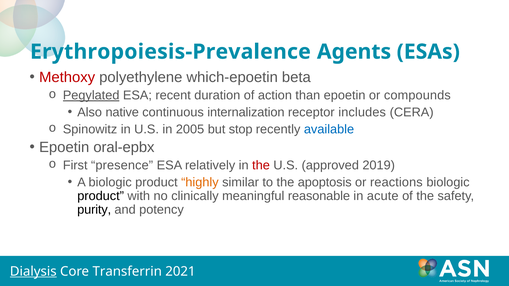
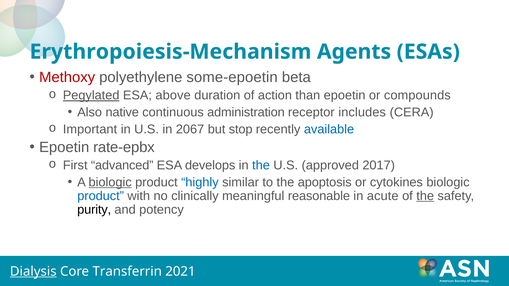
Erythropoiesis-Prevalence: Erythropoiesis-Prevalence -> Erythropoiesis-Mechanism (170, 52)
which-epoetin: which-epoetin -> some-epoetin (232, 77)
recent: recent -> above (173, 95)
internalization: internalization -> administration (246, 112)
Spinowitz: Spinowitz -> Important (90, 129)
2005: 2005 -> 2067 (190, 129)
oral-epbx: oral-epbx -> rate-epbx (124, 147)
presence: presence -> advanced (122, 165)
relatively: relatively -> develops (210, 165)
the colour: red -> blue (261, 165)
2019: 2019 -> 2017 (379, 165)
biologic underline: none -> present (110, 182)
highly colour: orange -> blue (200, 182)
reactions: reactions -> cytokines (396, 182)
product colour: black -> blue (101, 196)
the underline: none -> present (425, 196)
